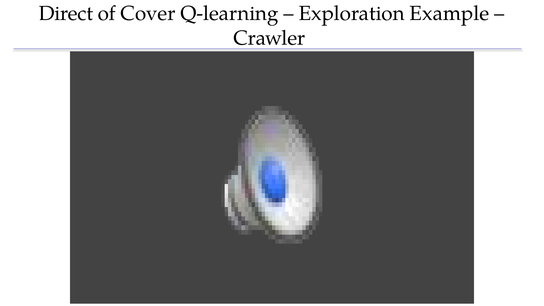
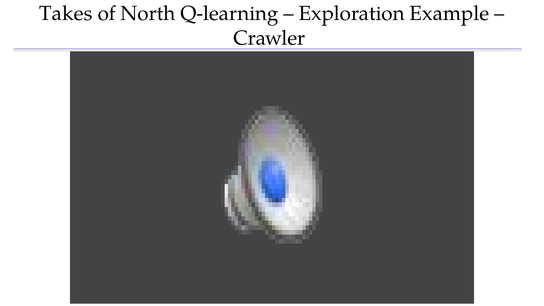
Direct: Direct -> Takes (66, 14)
Cover: Cover -> North (148, 14)
